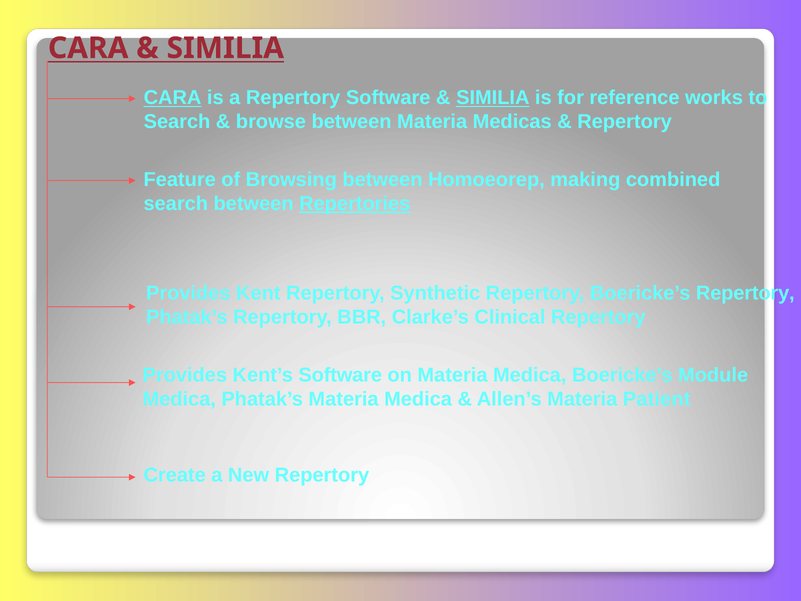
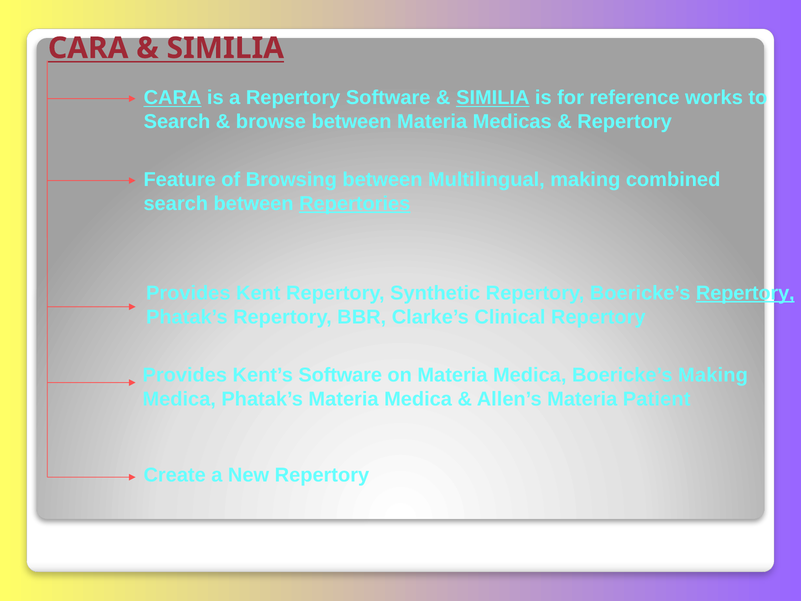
Homoeorep: Homoeorep -> Multilingual (486, 179)
Repertory underline: none -> present (745, 293)
Boericke’s Module: Module -> Making (713, 375)
